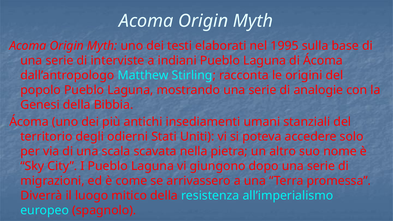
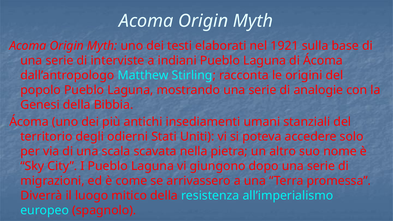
1995: 1995 -> 1921 (285, 46)
